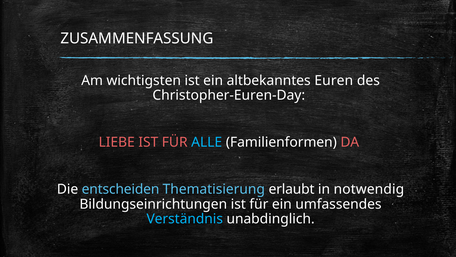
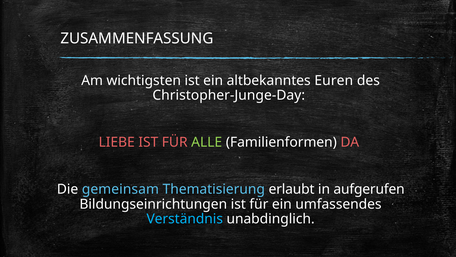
Christopher-Euren-Day: Christopher-Euren-Day -> Christopher-Junge-Day (229, 95)
ALLE colour: light blue -> light green (207, 142)
entscheiden: entscheiden -> gemeinsam (120, 189)
notwendig: notwendig -> aufgerufen (369, 189)
